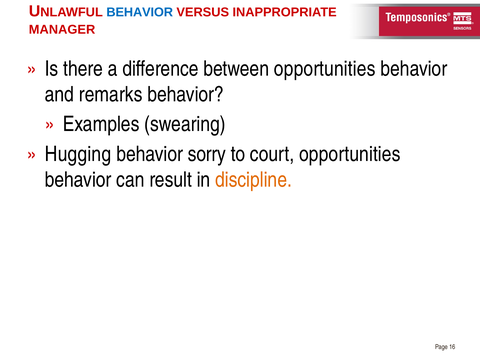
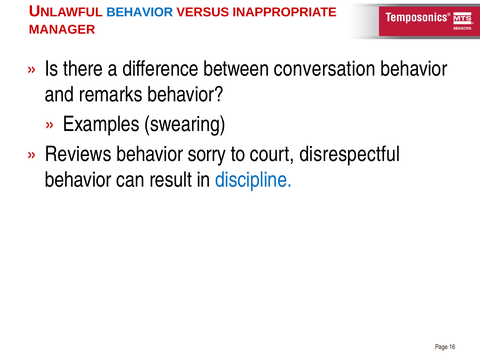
between opportunities: opportunities -> conversation (325, 69)
Hugging: Hugging -> Reviews (78, 154)
court opportunities: opportunities -> disrespectful (350, 154)
discipline colour: orange -> blue (254, 180)
